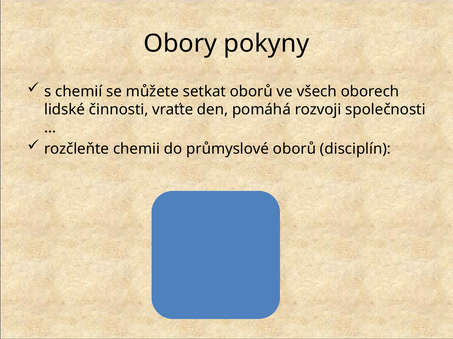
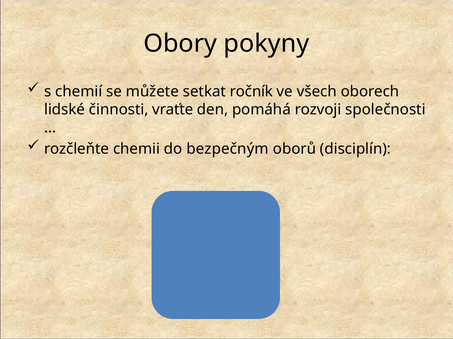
setkat oborů: oborů -> ročník (251, 92)
průmyslové: průmyslové -> bezpečným (228, 149)
